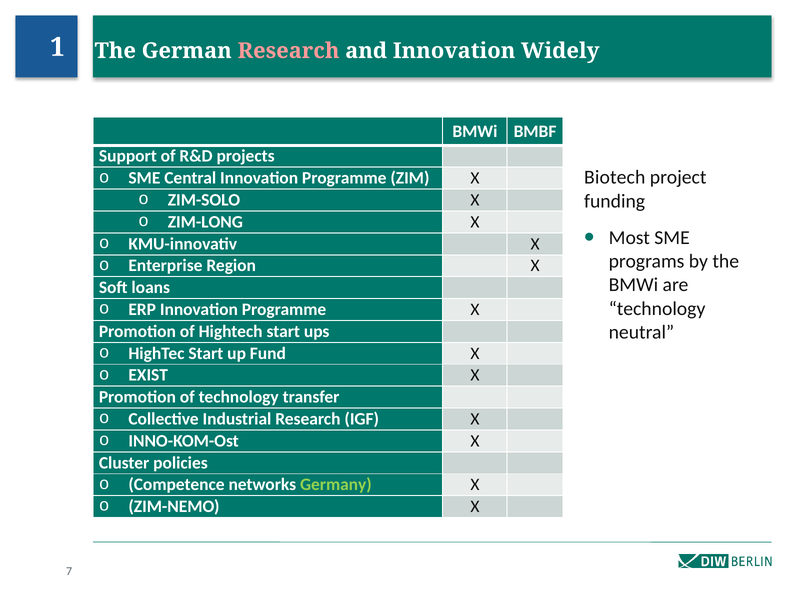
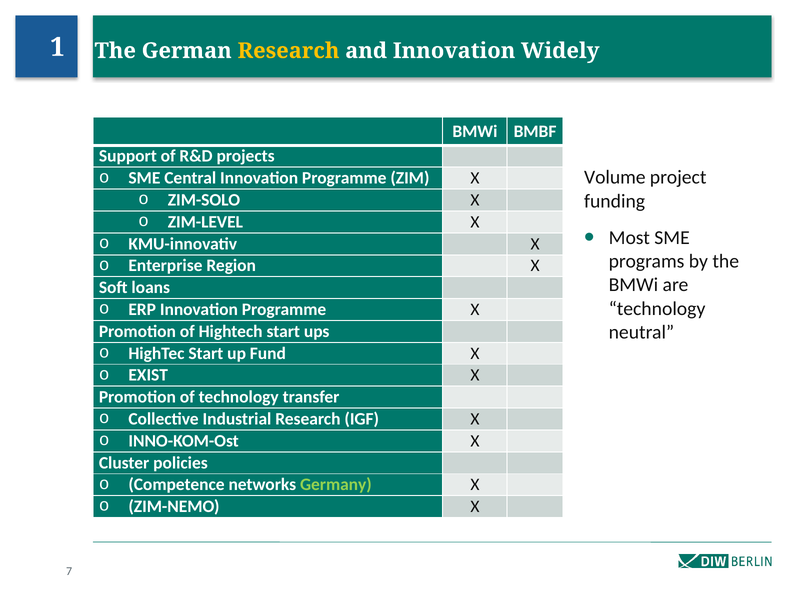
Research colour: pink -> yellow (288, 51)
Biotech: Biotech -> Volume (615, 177)
ZIM-LONG: ZIM-LONG -> ZIM-LEVEL (205, 222)
